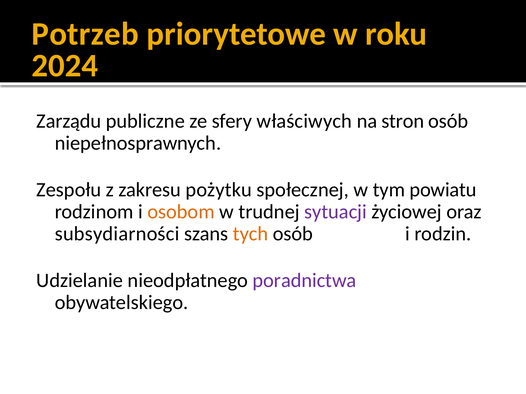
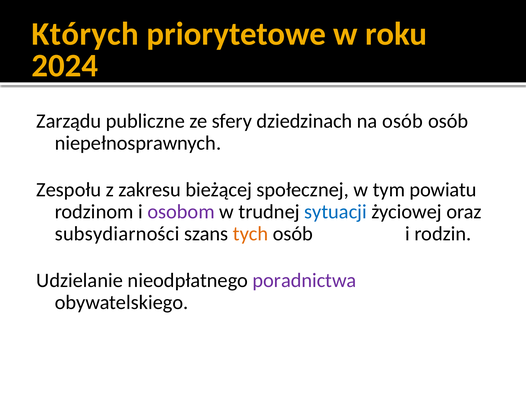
Potrzeb: Potrzeb -> Których (85, 34)
właściwych: właściwych -> dziedzinach (304, 121)
na stron: stron -> osób (403, 121)
pożytku: pożytku -> bieżącej (219, 190)
osobom colour: orange -> purple (181, 212)
sytuacji colour: purple -> blue (336, 212)
